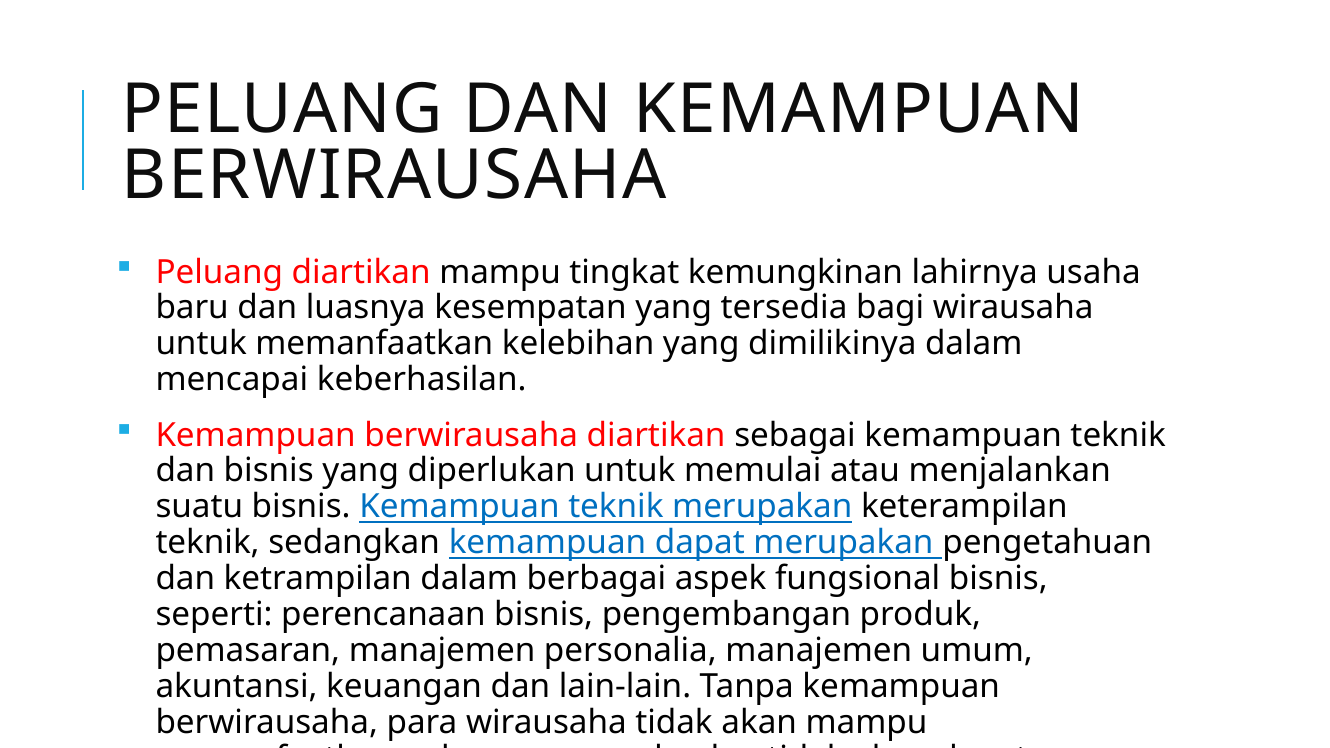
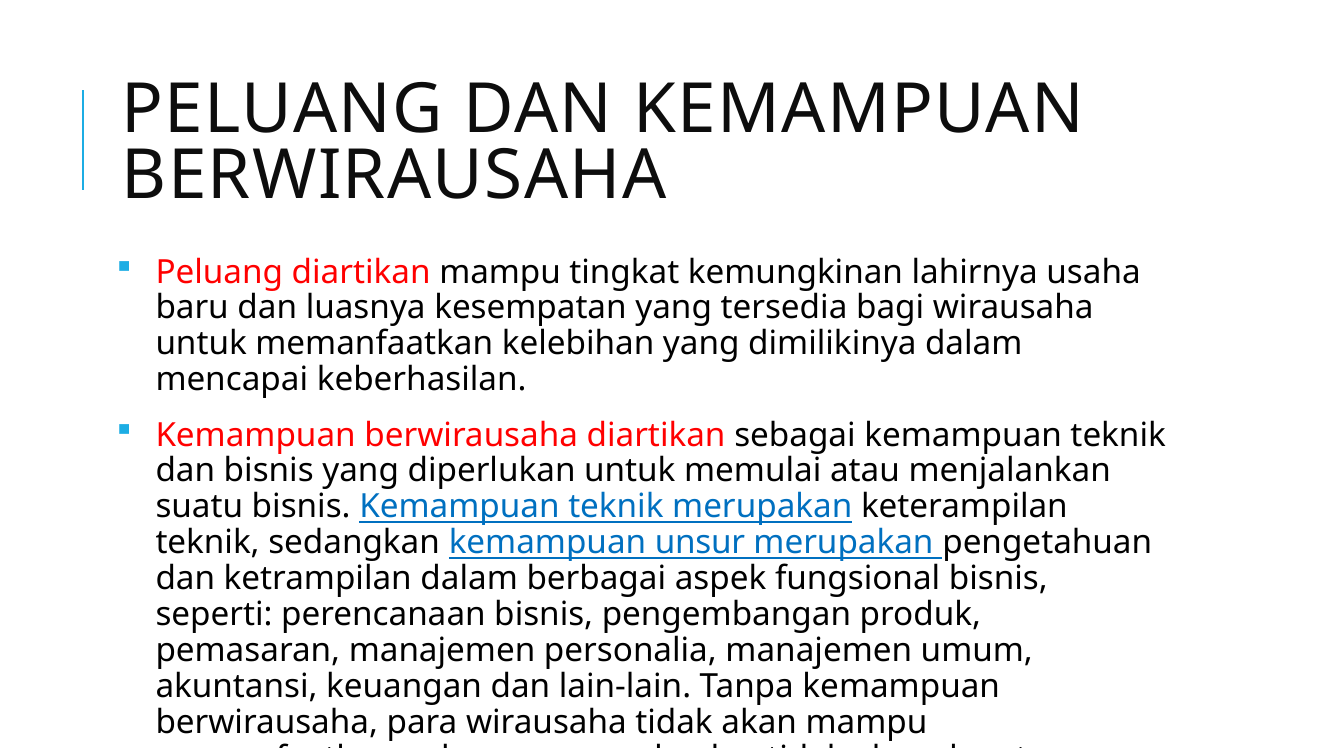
kemampuan dapat: dapat -> unsur (700, 543)
